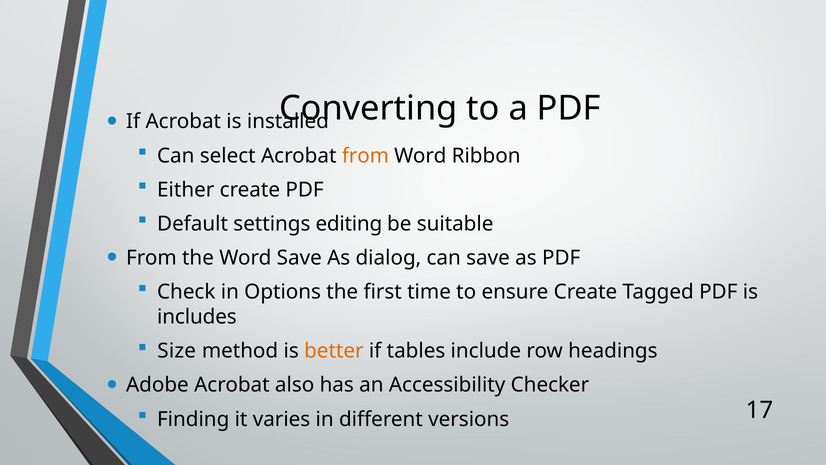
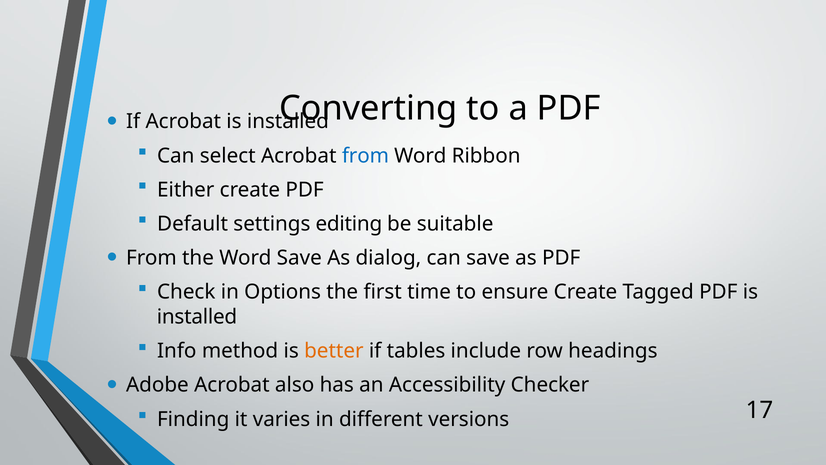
from colour: orange -> blue (365, 156)
includes: includes -> installed (197, 317)
Size: Size -> Info (177, 351)
